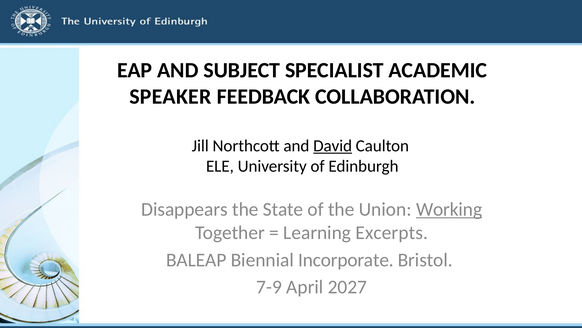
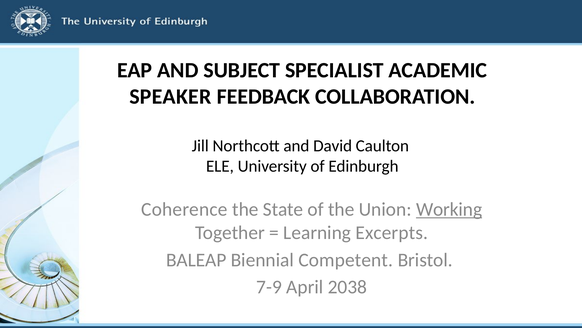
David underline: present -> none (333, 146)
Disappears: Disappears -> Coherence (184, 209)
Incorporate: Incorporate -> Competent (346, 260)
2027: 2027 -> 2038 (347, 287)
